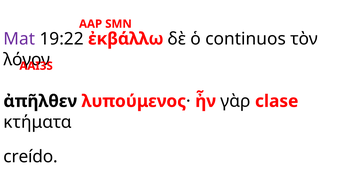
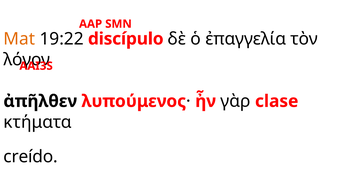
Mat colour: purple -> orange (19, 39)
ἐκβάλλω: ἐκβάλλω -> discípulo (126, 39)
continuos: continuos -> ἐπαγγελία (246, 39)
